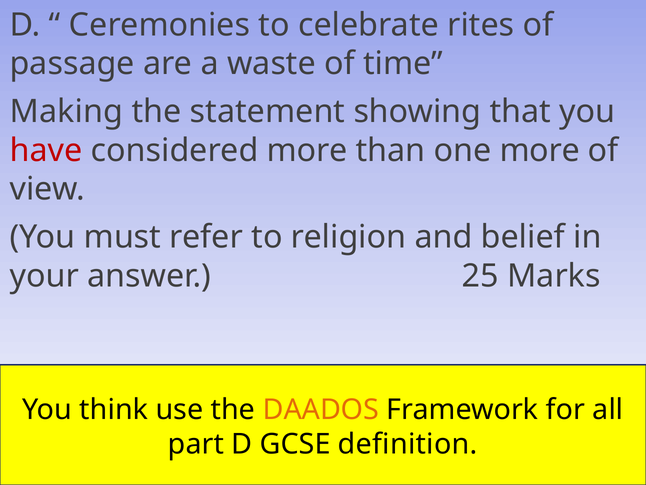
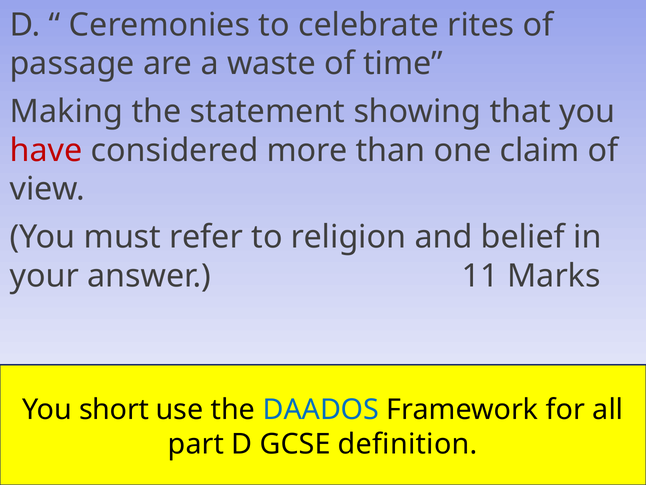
one more: more -> claim (540, 150)
25: 25 -> 11 (480, 276)
think: think -> short (114, 409)
DAADOS colour: orange -> blue (321, 409)
